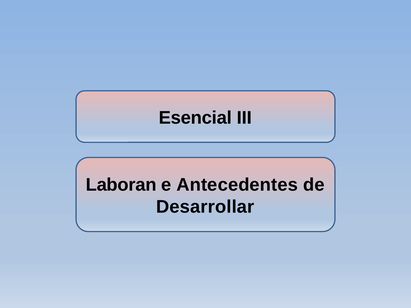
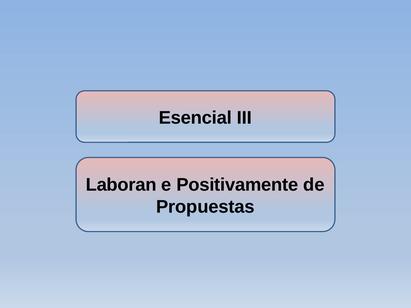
Antecedentes: Antecedentes -> Positivamente (237, 185)
Desarrollar: Desarrollar -> Propuestas (205, 207)
